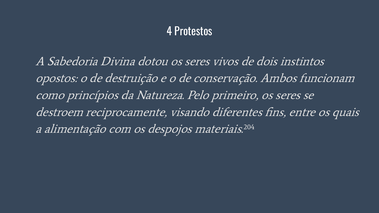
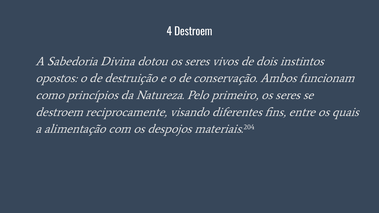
4 Protestos: Protestos -> Destroem (193, 32)
